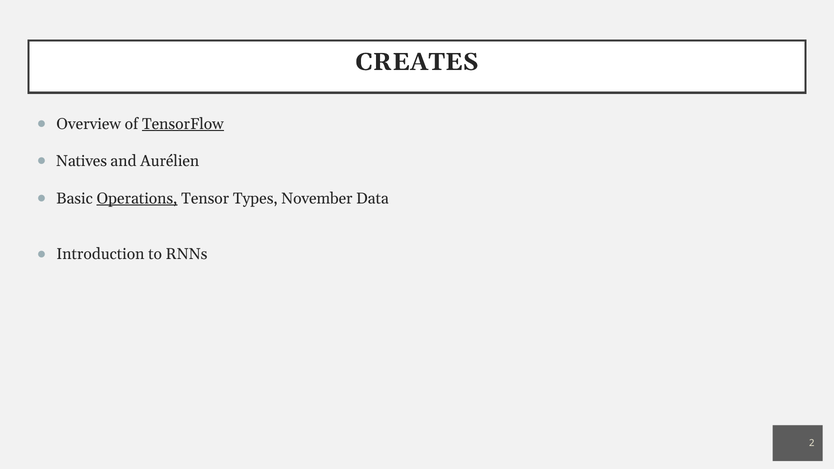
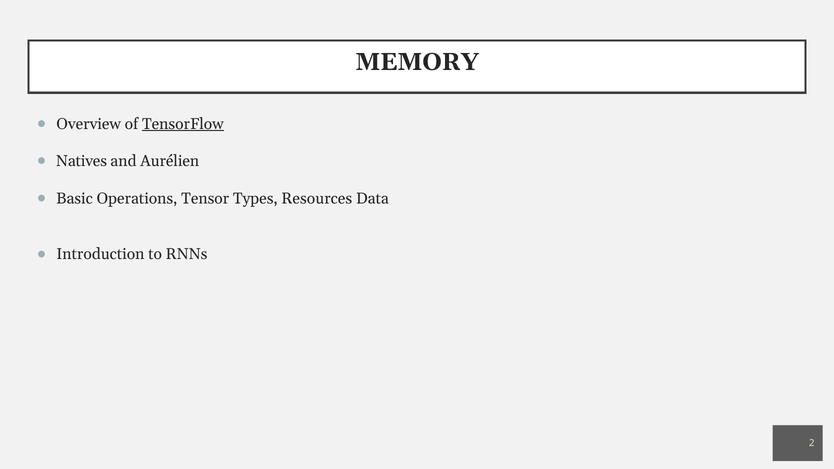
CREATES: CREATES -> MEMORY (417, 62)
Operations underline: present -> none (137, 198)
November: November -> Resources (317, 198)
